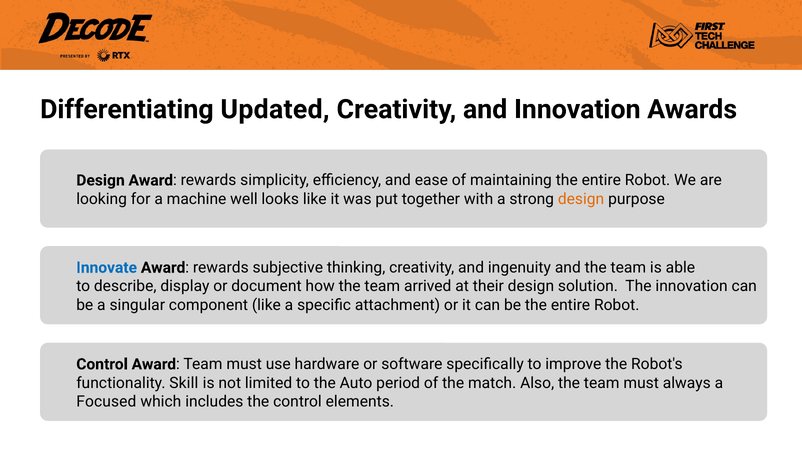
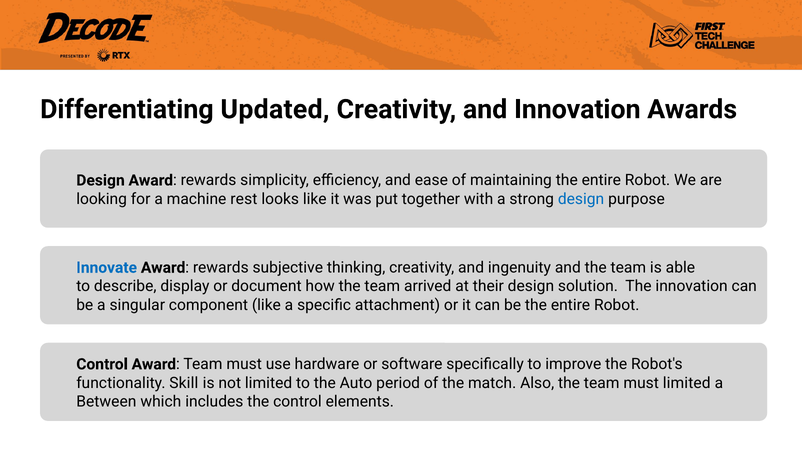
well: well -> rest (244, 199)
design colour: orange -> blue (581, 199)
must always: always -> limited (687, 383)
Focused: Focused -> Between (106, 402)
